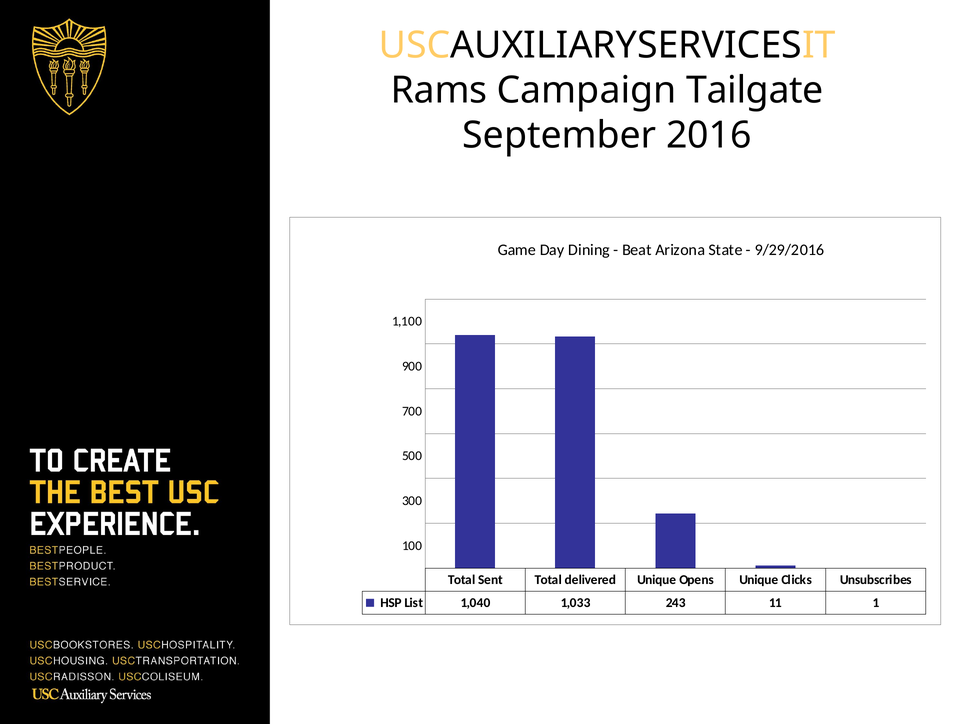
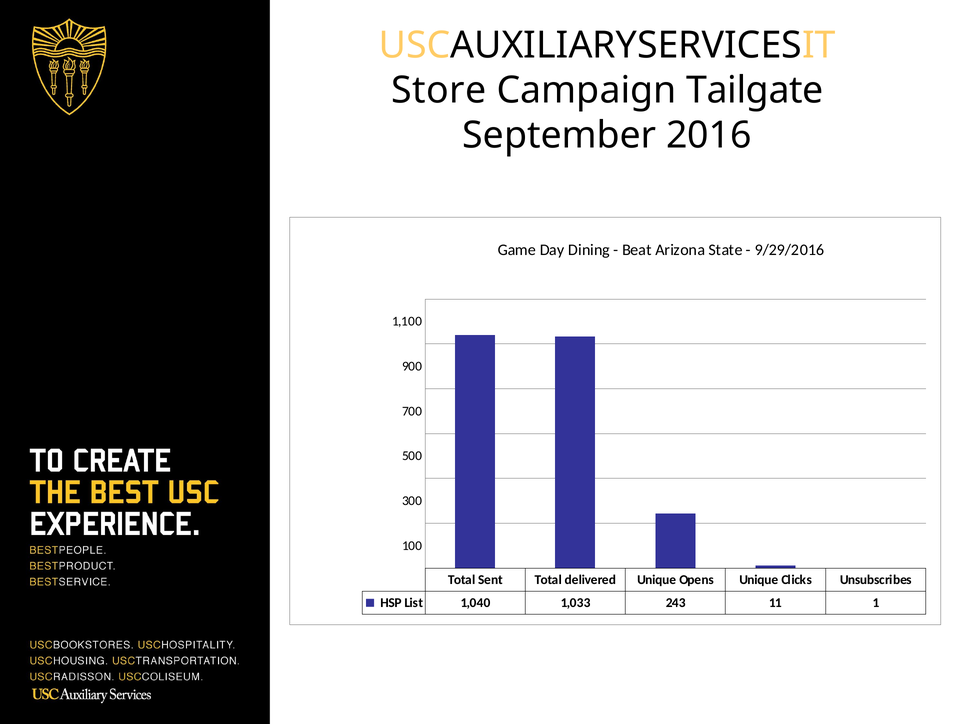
Rams: Rams -> Store (439, 90)
